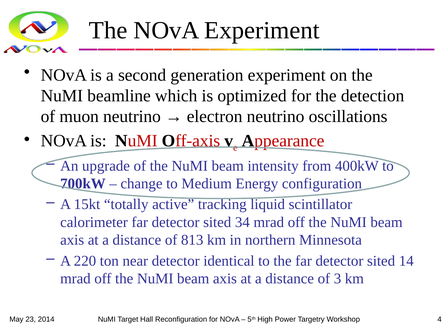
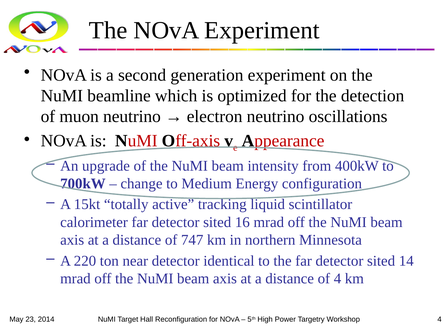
34: 34 -> 16 (242, 223)
813: 813 -> 747 (192, 240)
of 3: 3 -> 4 (337, 279)
